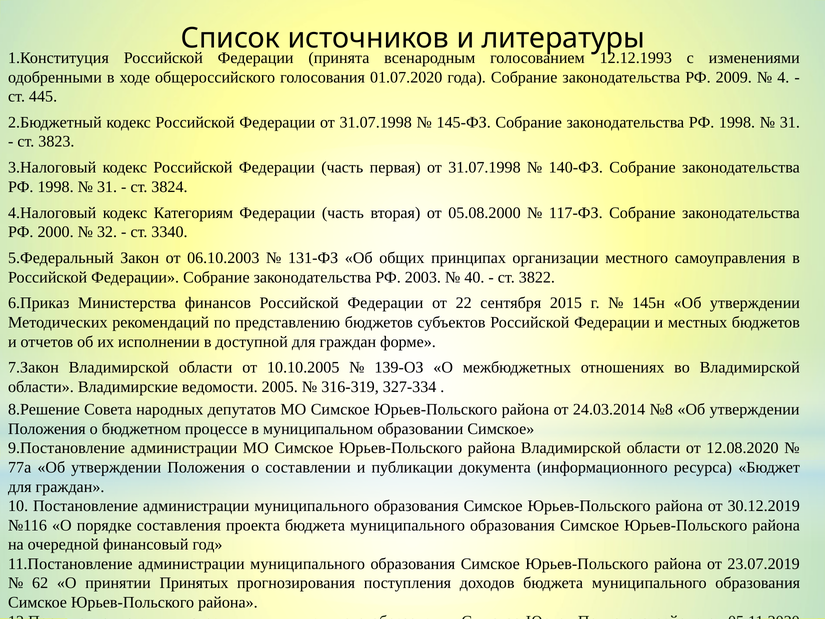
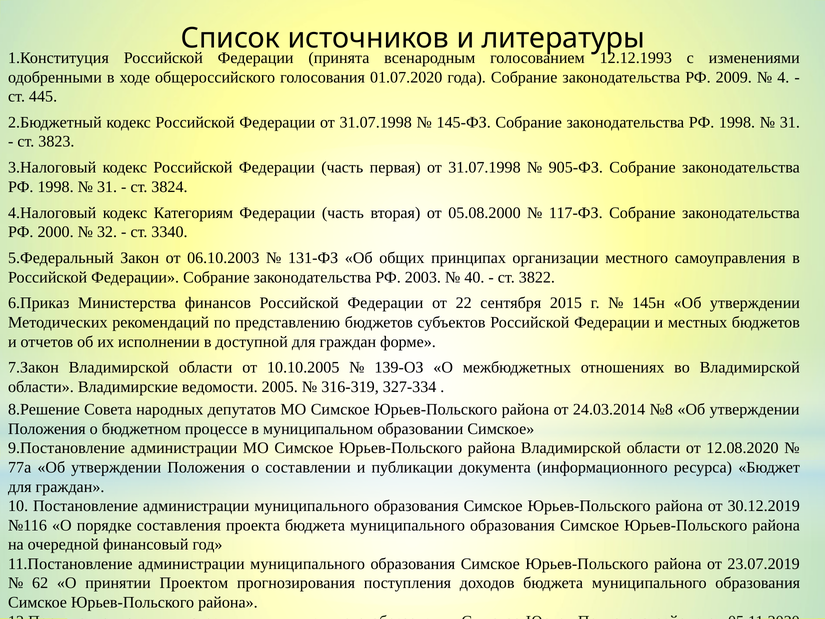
140-ФЗ: 140-ФЗ -> 905-ФЗ (576, 168)
Принятых: Принятых -> Проектом (194, 583)
